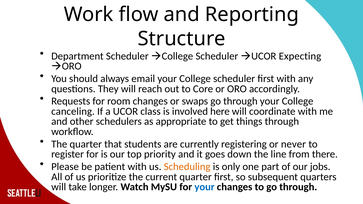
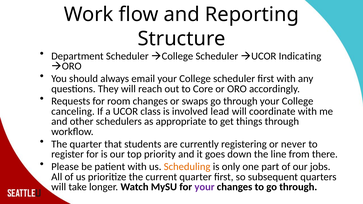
Expecting: Expecting -> Indicating (300, 56)
here: here -> lead (220, 111)
your colour: blue -> purple (205, 187)
